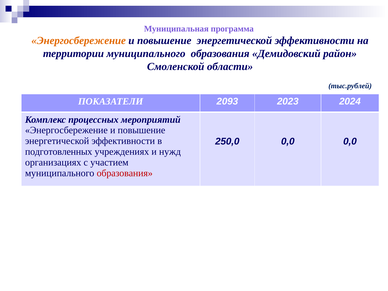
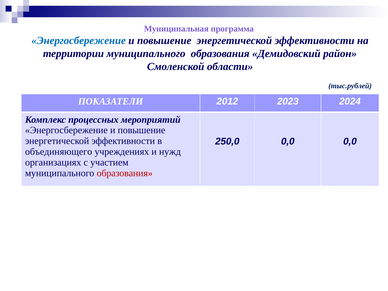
Энергосбережение colour: orange -> blue (79, 41)
2093: 2093 -> 2012 (227, 102)
подготовленных: подготовленных -> объединяющего (59, 152)
